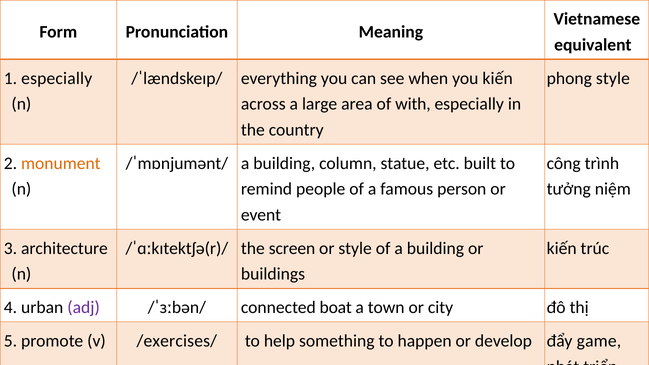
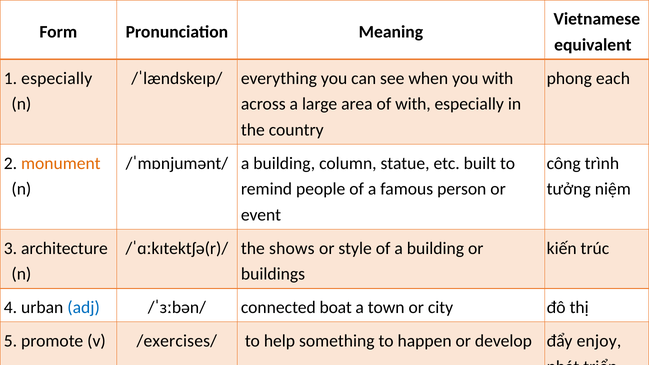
you kiến: kiến -> with (498, 78)
phong style: style -> each (613, 78)
screen: screen -> shows (292, 248)
adj colour: purple -> blue (84, 308)
game: game -> enjoy (599, 341)
